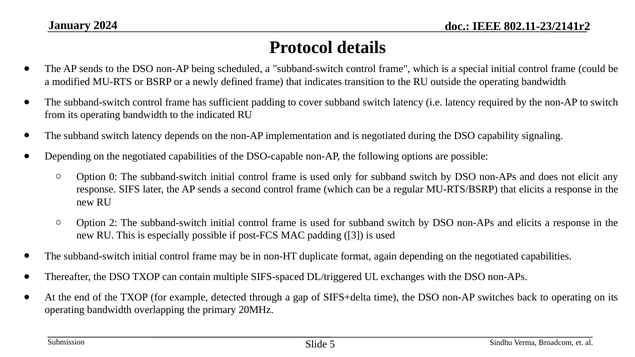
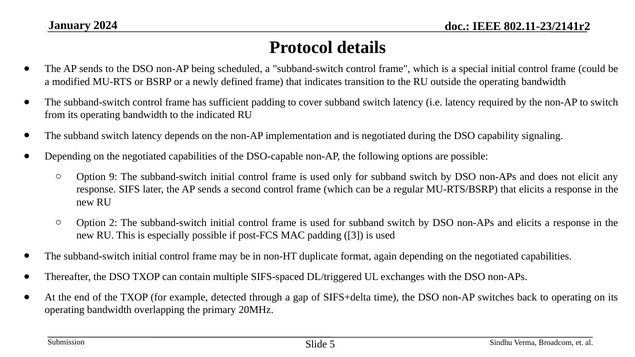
0: 0 -> 9 (113, 177)
